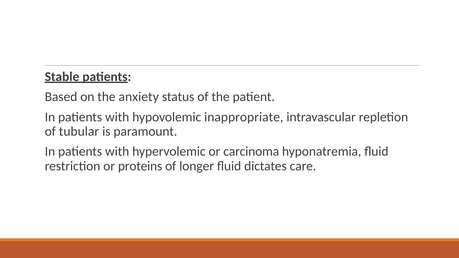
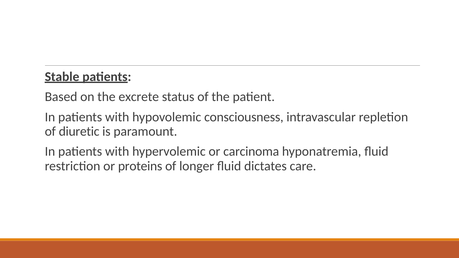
anxiety: anxiety -> excrete (139, 97)
inappropriate: inappropriate -> consciousness (244, 117)
tubular: tubular -> diuretic (79, 131)
